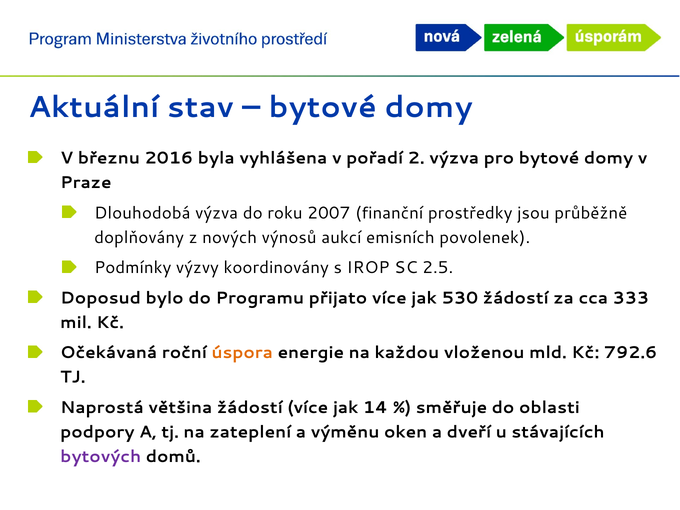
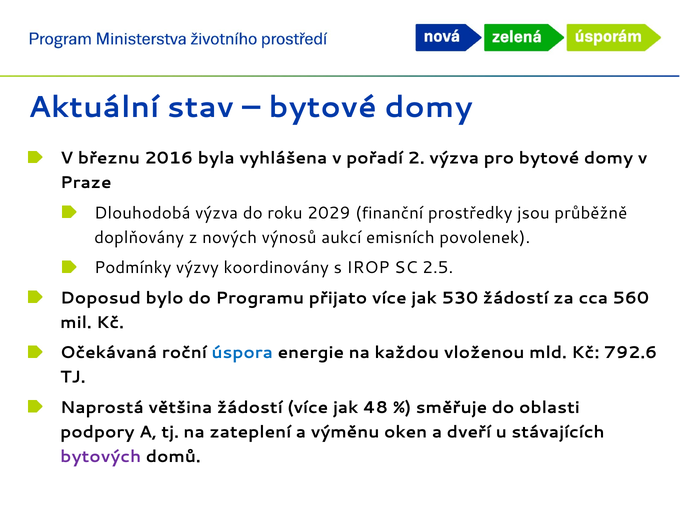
2007: 2007 -> 2029 (329, 213)
333: 333 -> 560 (631, 298)
úspora colour: orange -> blue (242, 353)
14: 14 -> 48 (375, 408)
